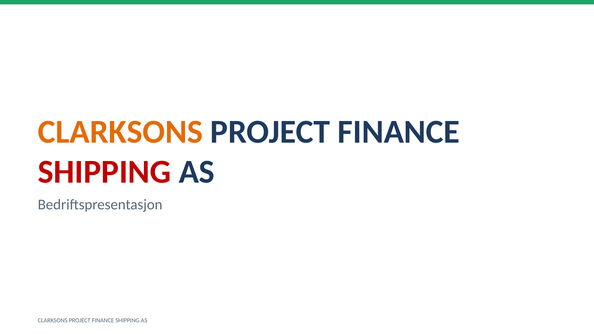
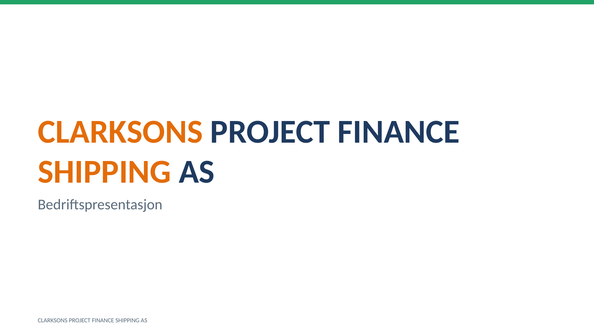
SHIPPING colour: red -> orange (104, 172)
